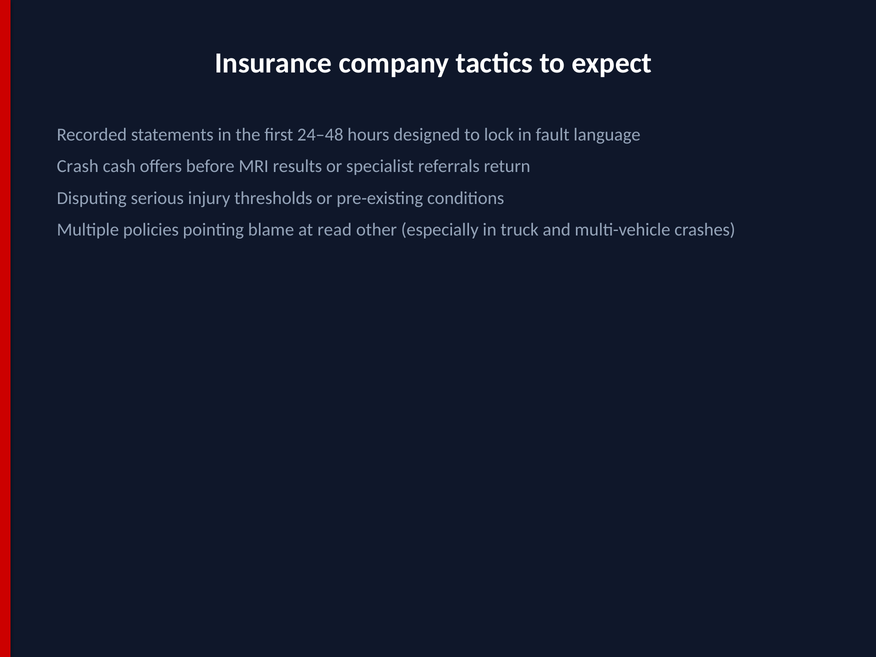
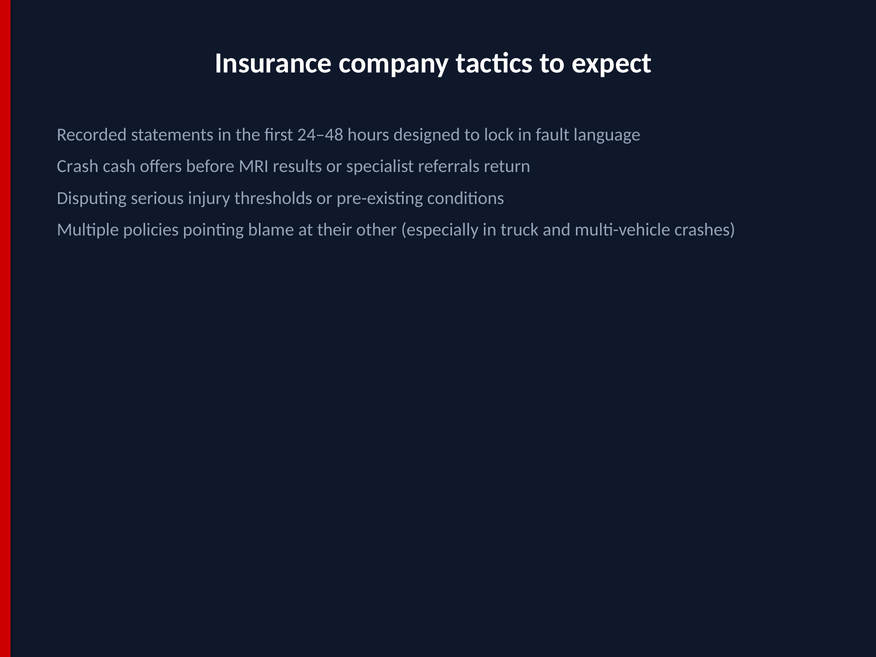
read: read -> their (335, 230)
